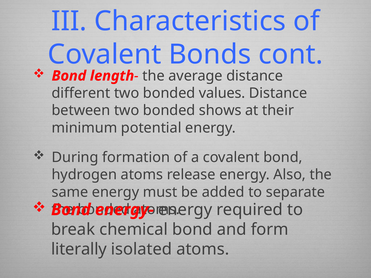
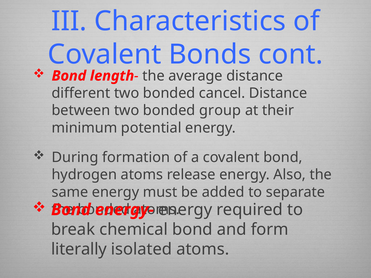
values: values -> cancel (222, 93)
shows: shows -> group (220, 111)
